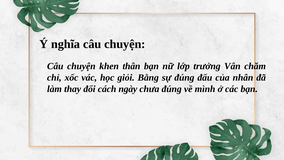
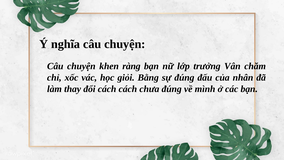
thân: thân -> ràng (131, 66)
cách ngày: ngày -> cách (128, 89)
